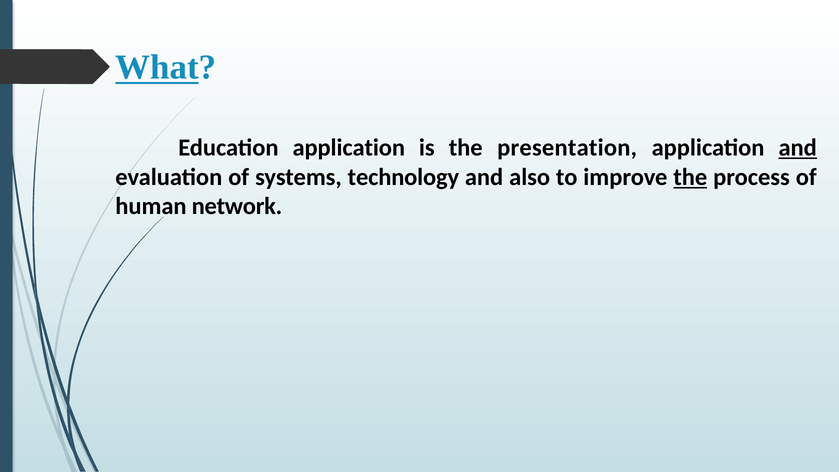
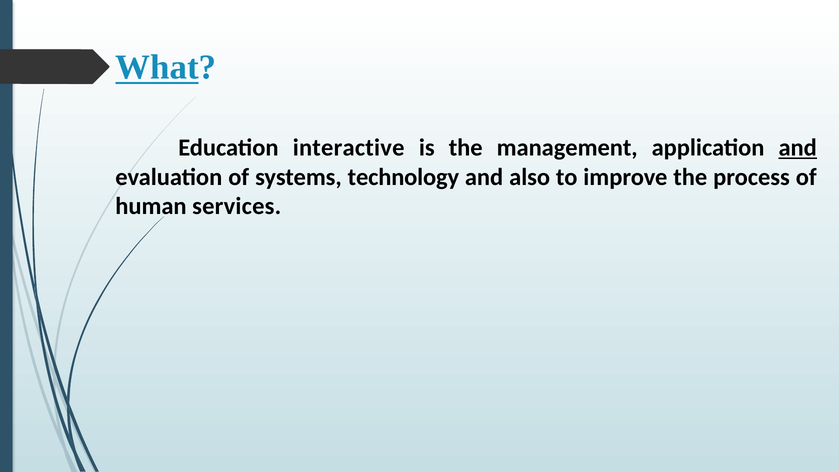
Education application: application -> interactive (349, 148)
presentation: presentation -> management (567, 148)
the underline: present -> none (690, 177)
network: network -> services (237, 206)
